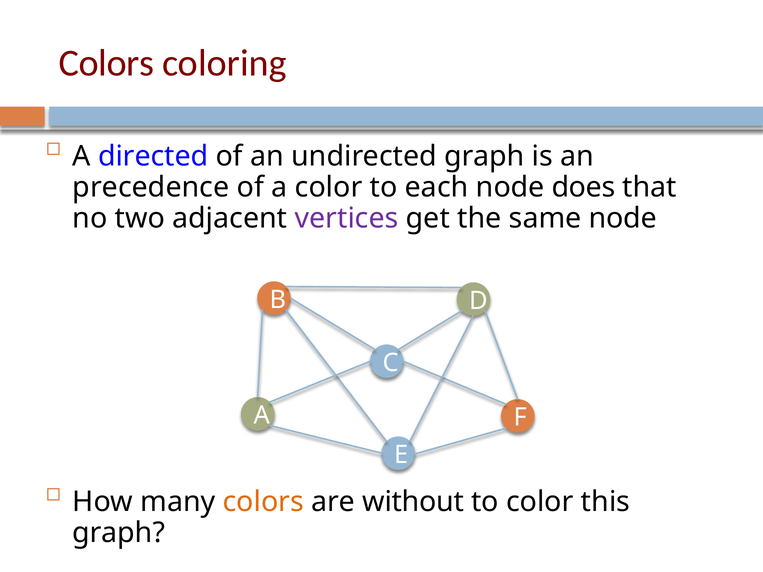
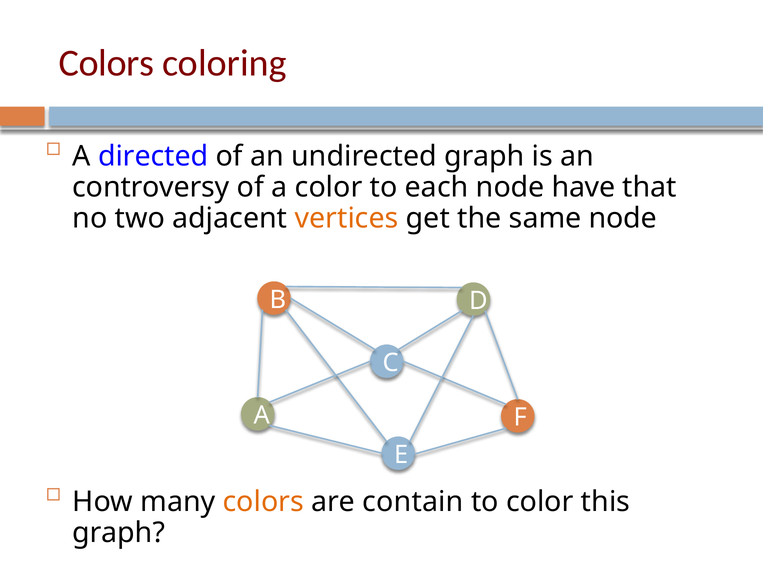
precedence: precedence -> controversy (151, 187)
does: does -> have (584, 187)
vertices colour: purple -> orange (347, 218)
without: without -> contain (413, 502)
